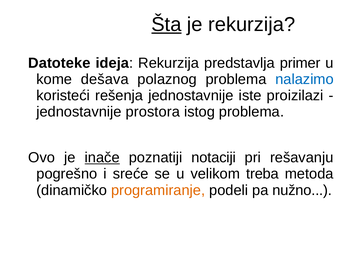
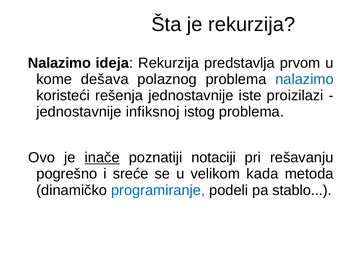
Šta underline: present -> none (166, 24)
Datoteke: Datoteke -> Nalazimo (59, 63)
primer: primer -> prvom (300, 63)
prostora: prostora -> infiksnoj (153, 112)
treba: treba -> kada (262, 174)
programiranje colour: orange -> blue (158, 190)
nužno: nužno -> stablo (302, 190)
